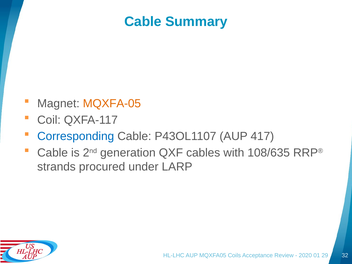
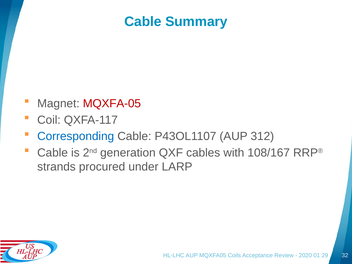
MQXFA-05 colour: orange -> red (112, 103)
417: 417 -> 312 (262, 136)
108/635: 108/635 -> 108/167 (269, 153)
